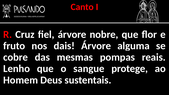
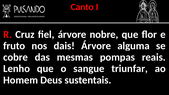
protege: protege -> triunfar (130, 69)
